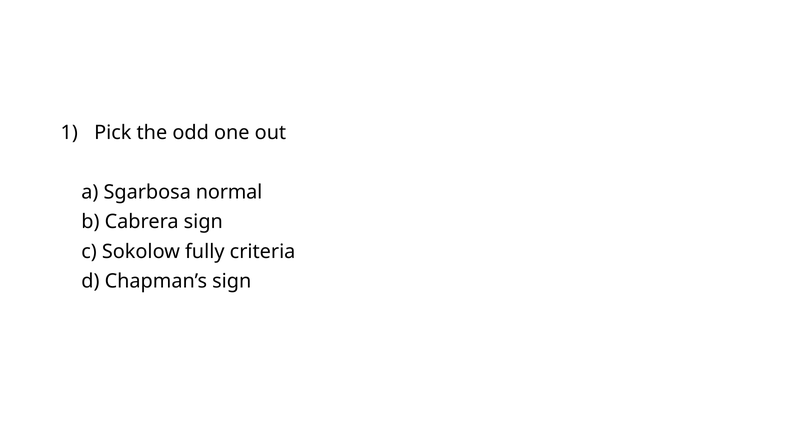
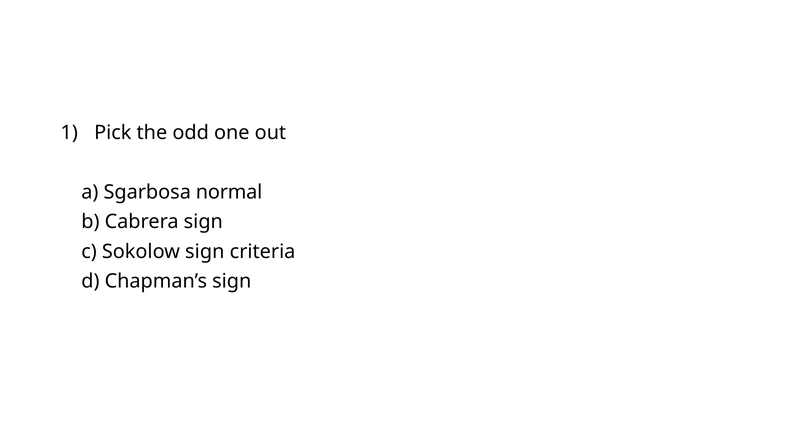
Sokolow fully: fully -> sign (205, 252)
